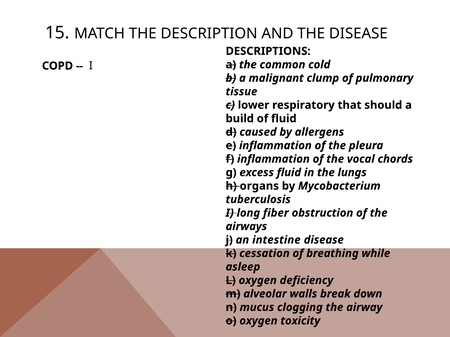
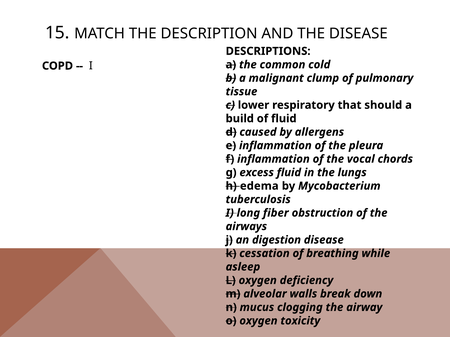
organs: organs -> edema (259, 186)
intestine: intestine -> digestion (277, 240)
